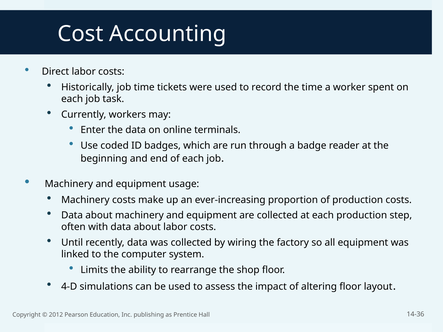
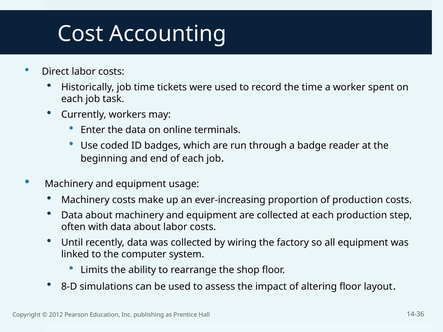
4-D: 4-D -> 8-D (69, 287)
